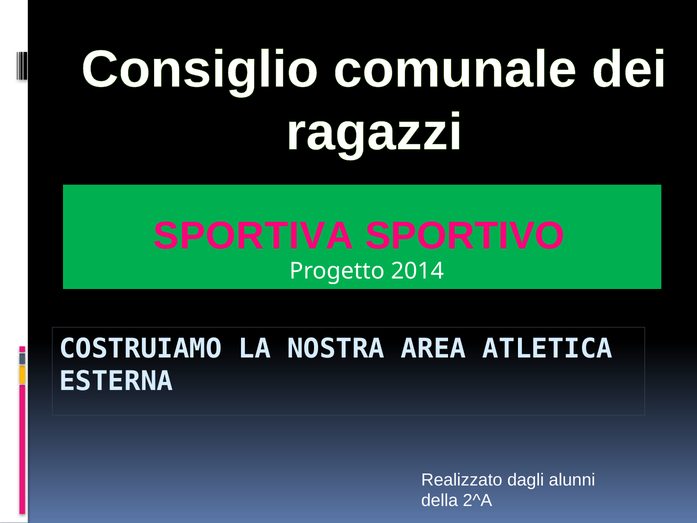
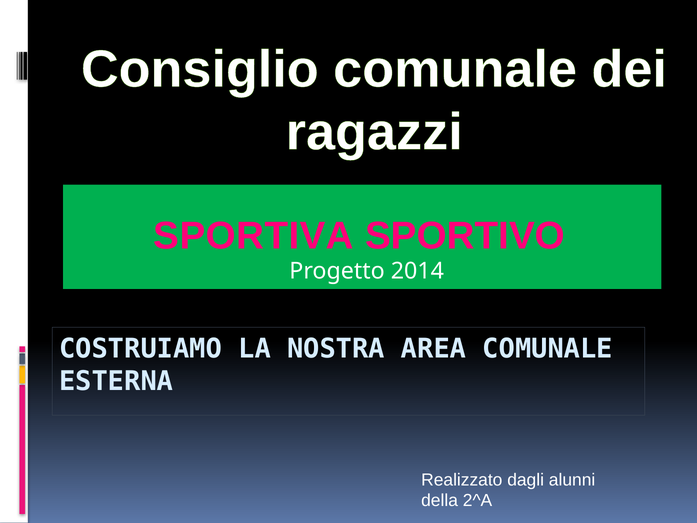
AREA ATLETICA: ATLETICA -> COMUNALE (548, 349)
